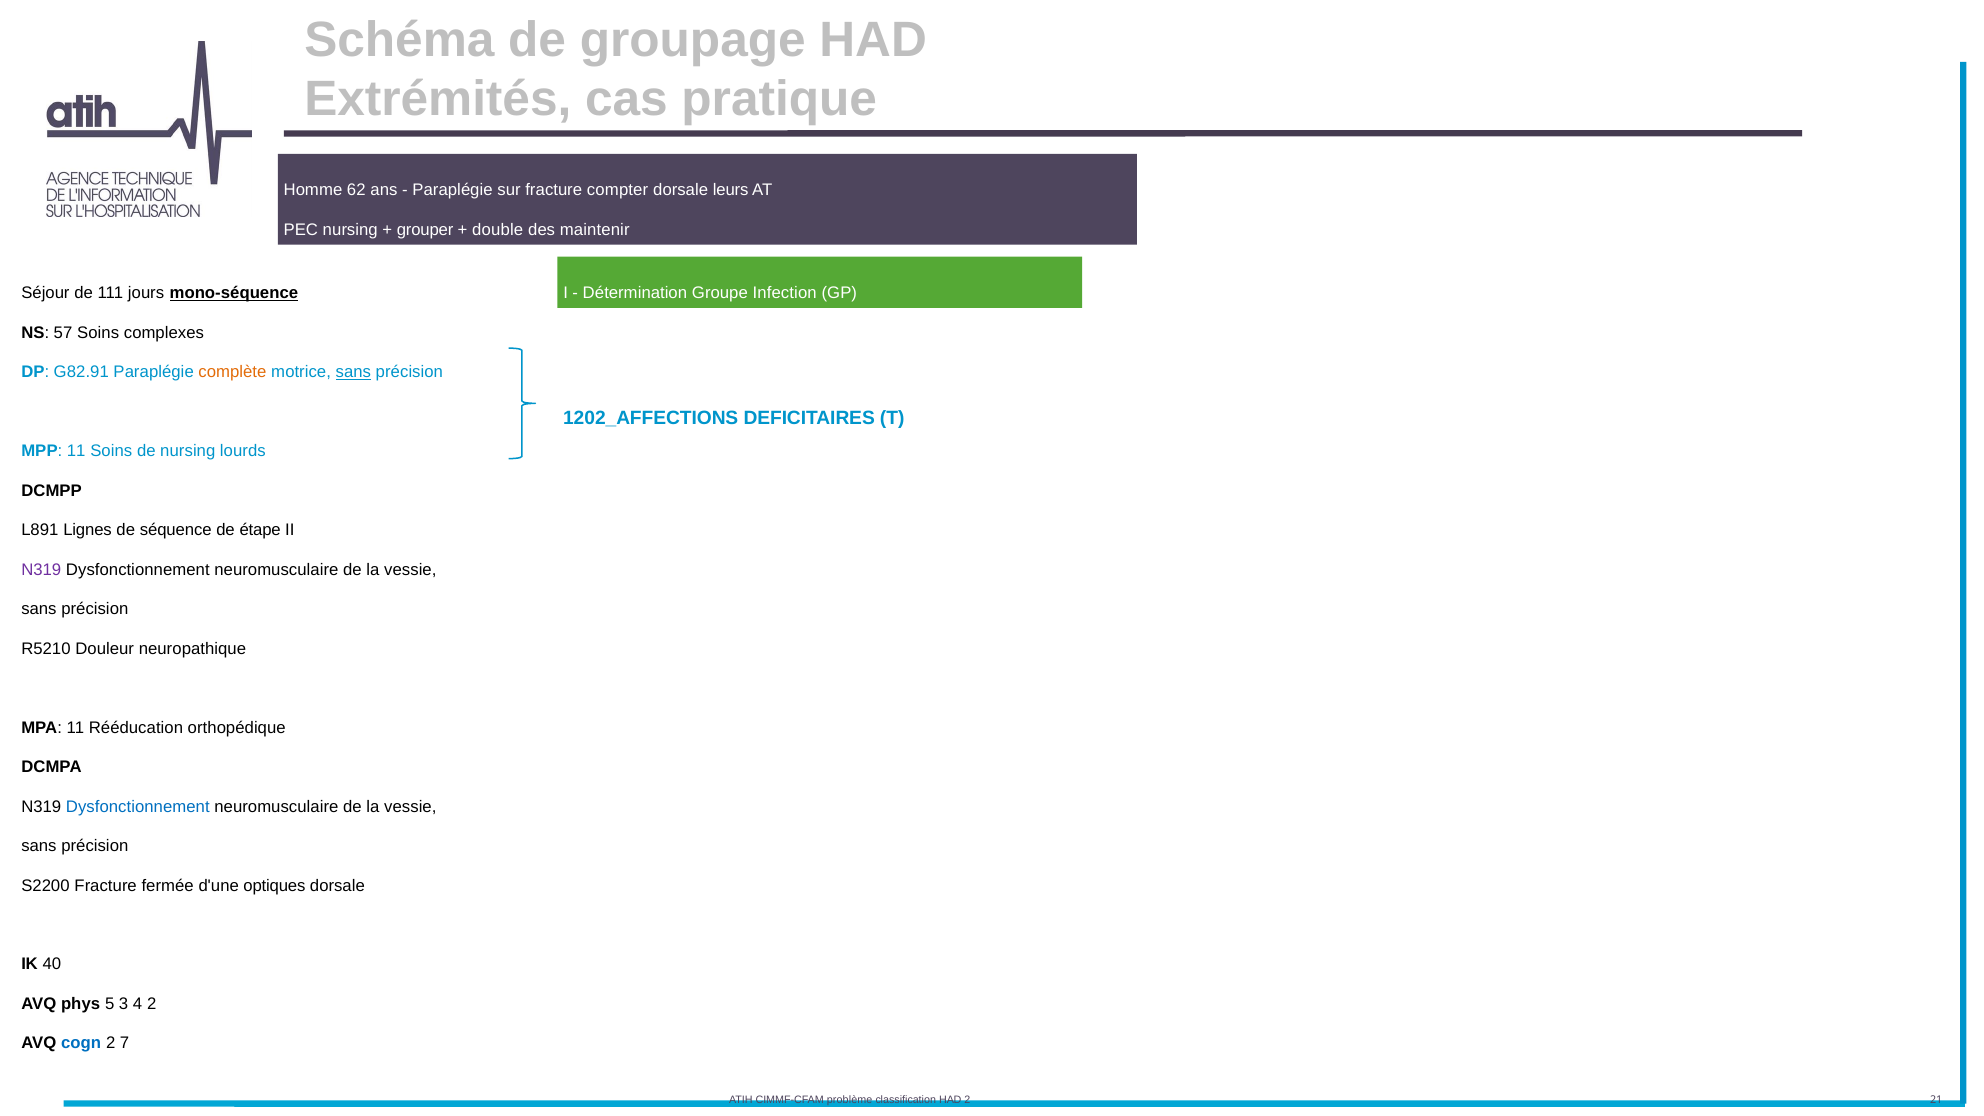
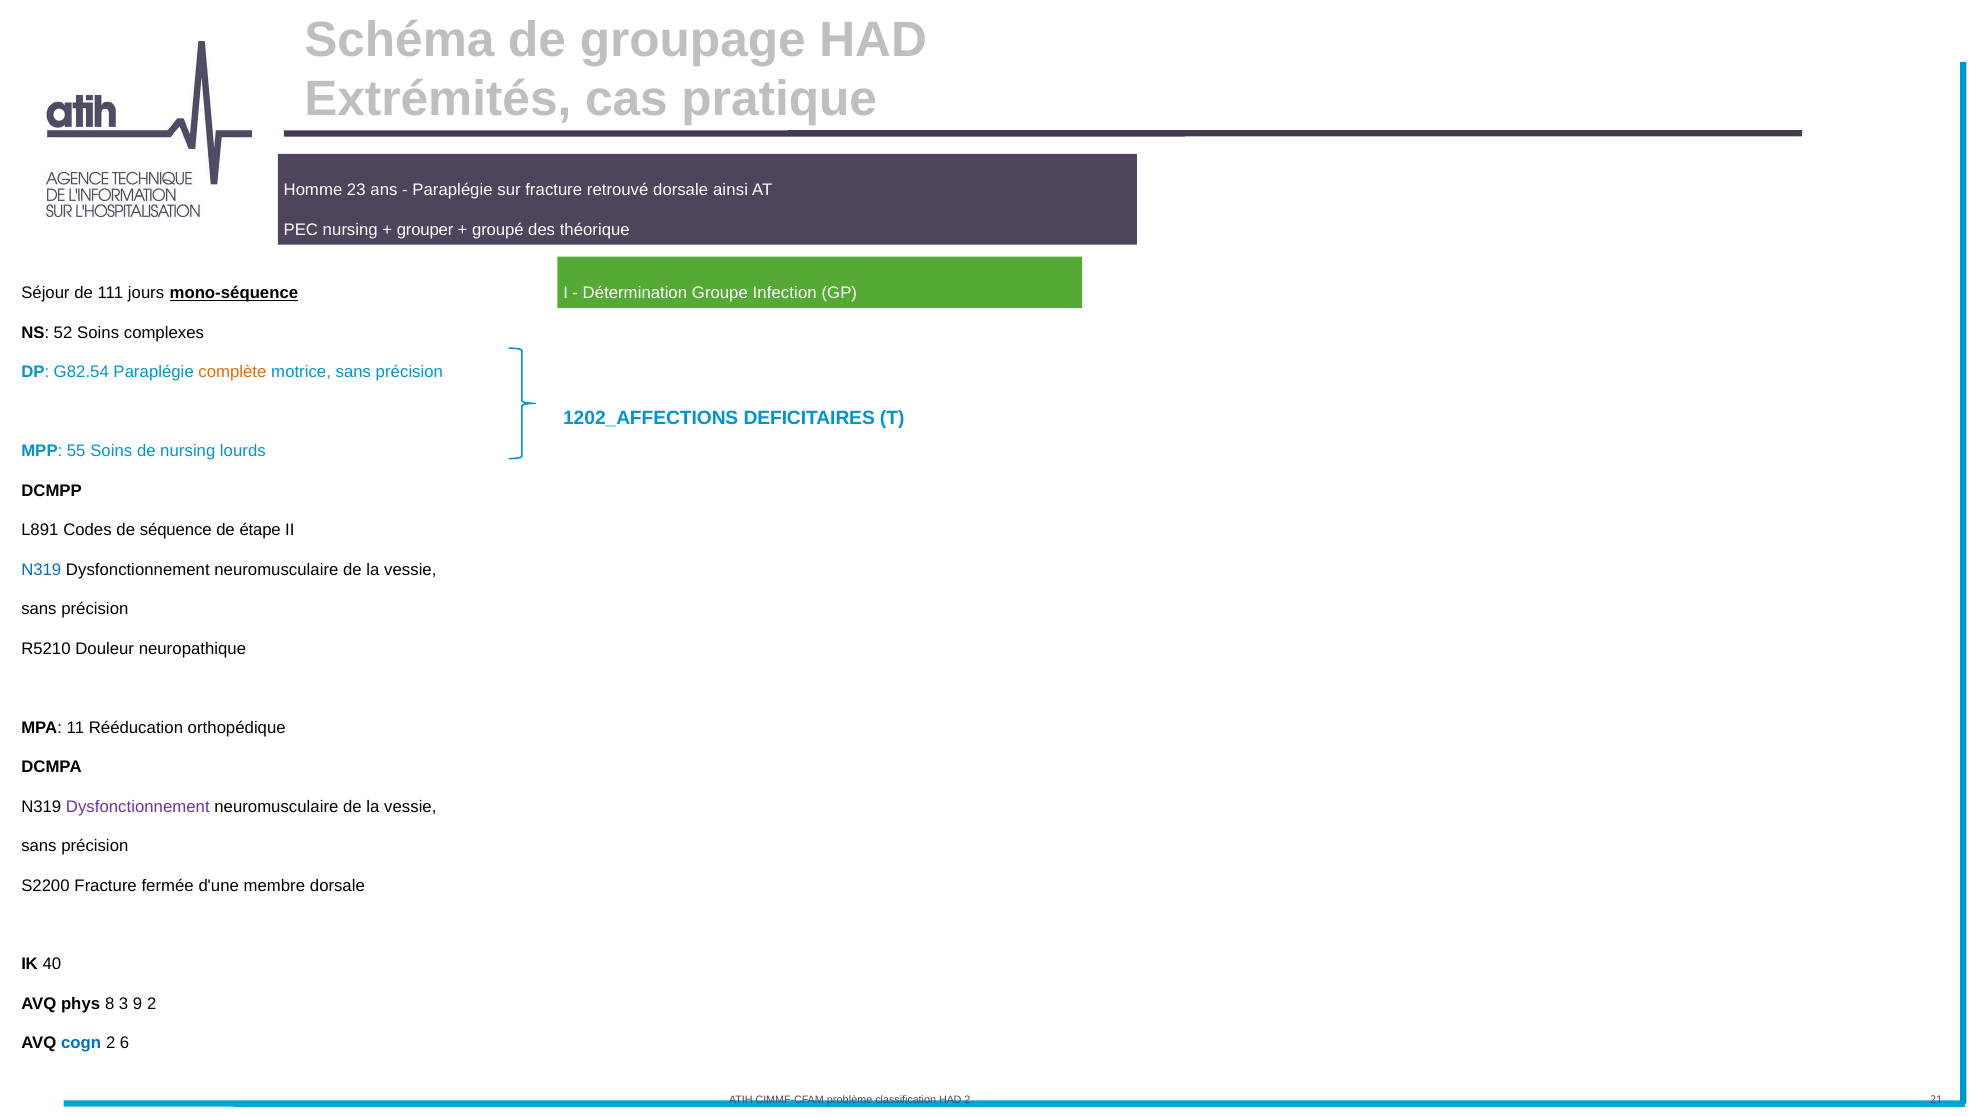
62: 62 -> 23 (356, 190)
compter: compter -> retrouvé (618, 190)
leurs: leurs -> ainsi (731, 190)
double: double -> groupé (498, 230)
maintenir: maintenir -> théorique (595, 230)
57: 57 -> 52 (63, 333)
G82.91: G82.91 -> G82.54 (81, 372)
sans underline: present -> none (353, 372)
MPP 11: 11 -> 55 (76, 451)
Lignes: Lignes -> Codes (87, 530)
N319 colour: purple -> blue (41, 570)
Dysfonctionnement colour: blue -> purple (138, 807)
optiques: optiques -> membre (274, 885)
5: 5 -> 8 (110, 1004)
4: 4 -> 9 (138, 1004)
7: 7 -> 6 (125, 1043)
